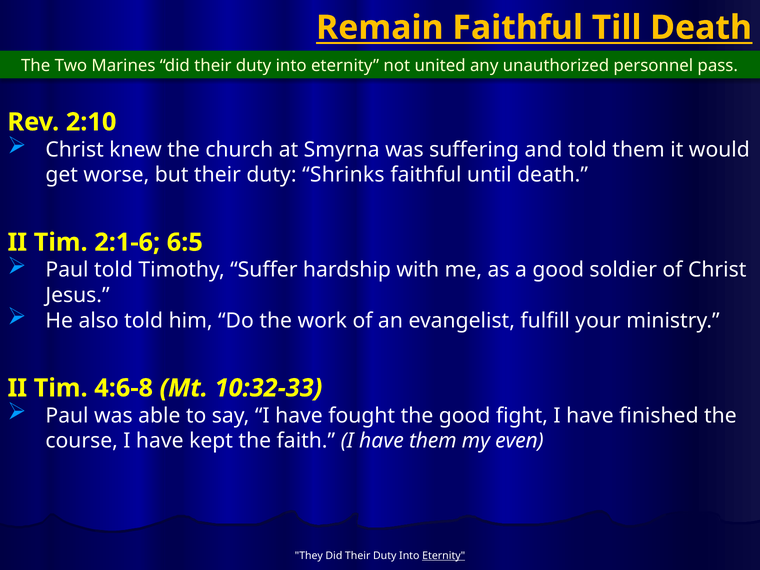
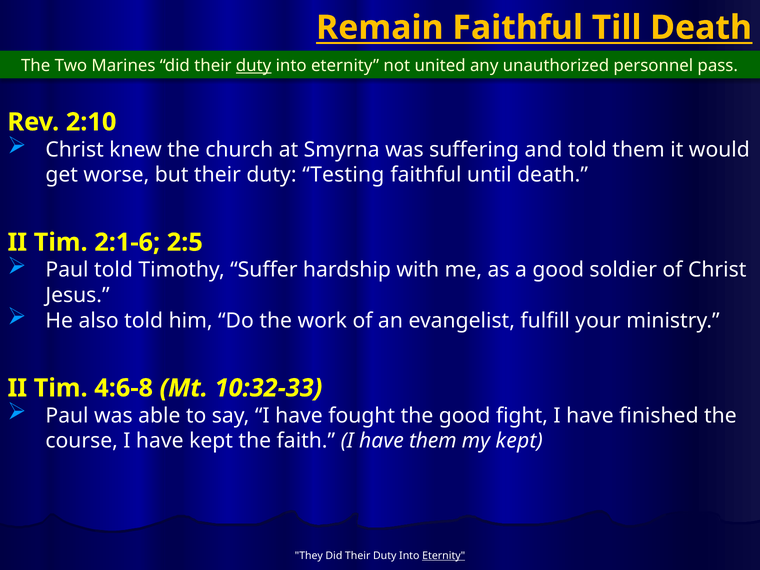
duty underline: none -> present (254, 66)
Shrinks: Shrinks -> Testing (343, 175)
6:5: 6:5 -> 2:5 (185, 242)
my even: even -> kept (519, 441)
